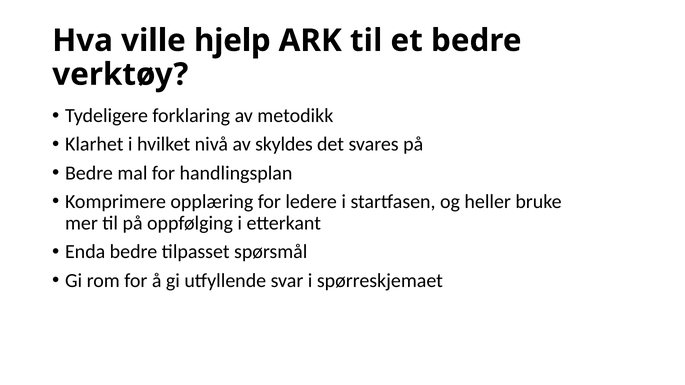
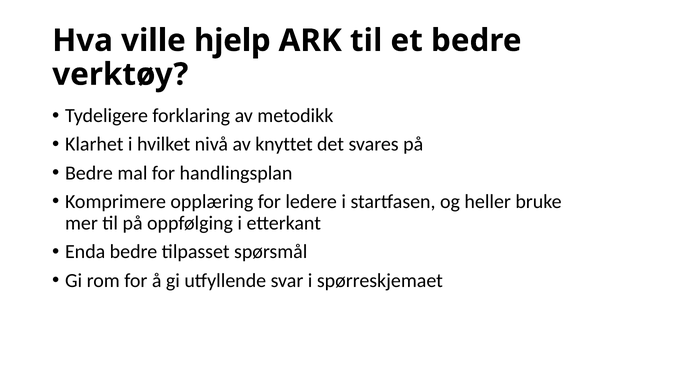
skyldes: skyldes -> knyttet (284, 144)
